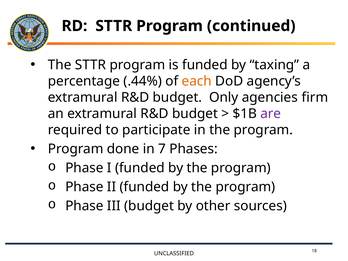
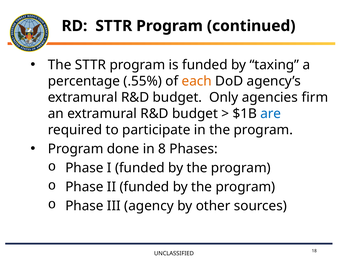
.44%: .44% -> .55% (143, 81)
are colour: purple -> blue (271, 114)
7: 7 -> 8 (162, 149)
III budget: budget -> agency (149, 206)
